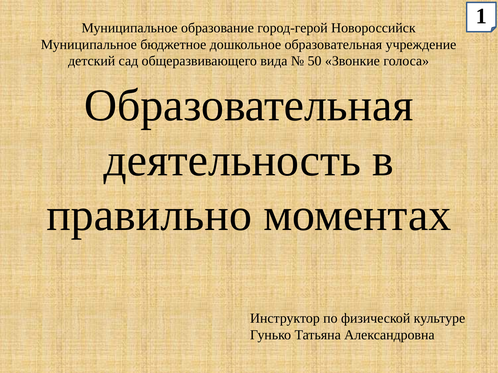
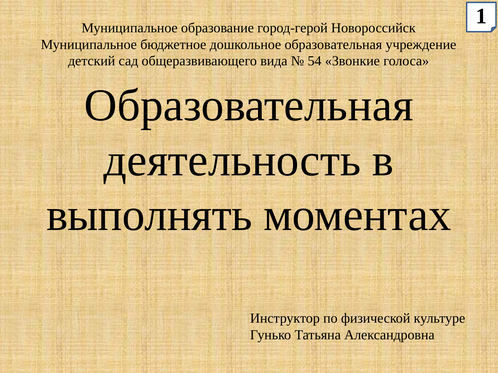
50: 50 -> 54 (315, 61)
правильно: правильно -> выполнять (149, 215)
